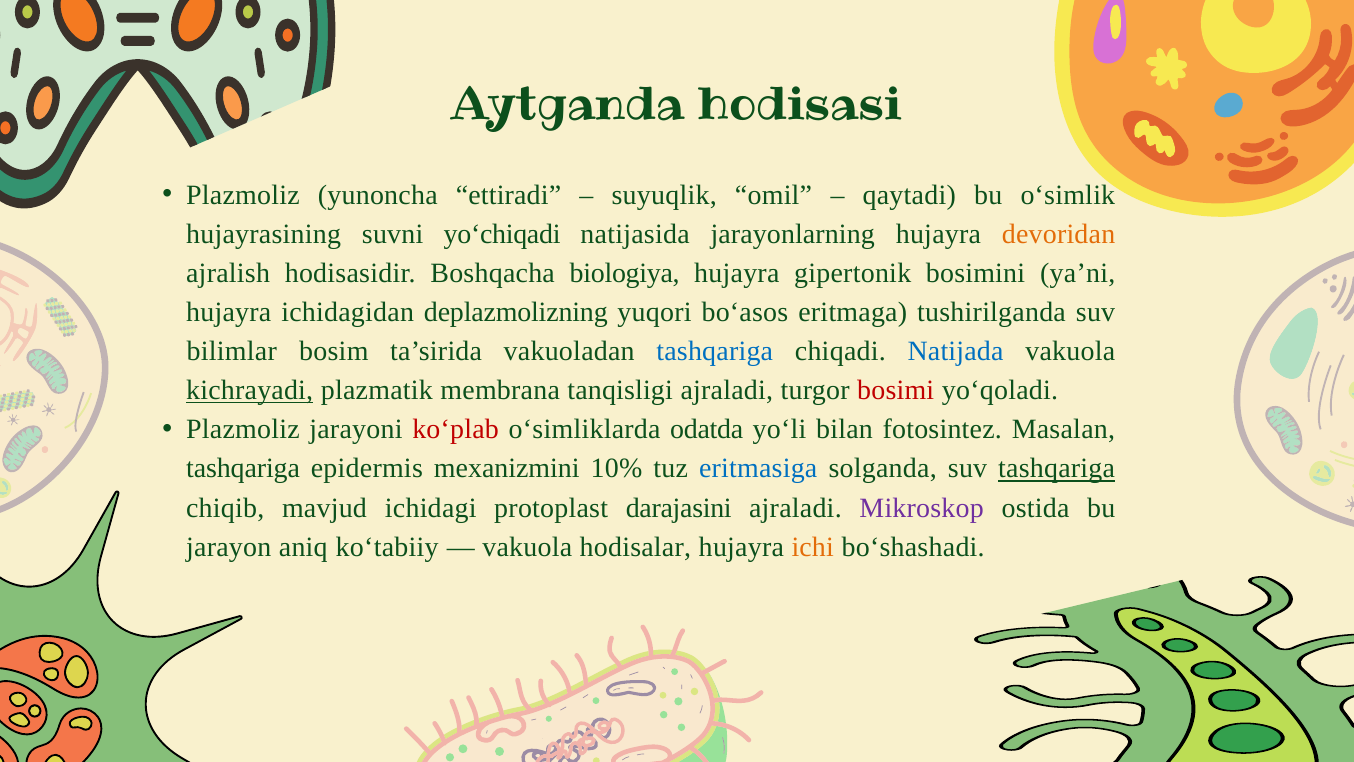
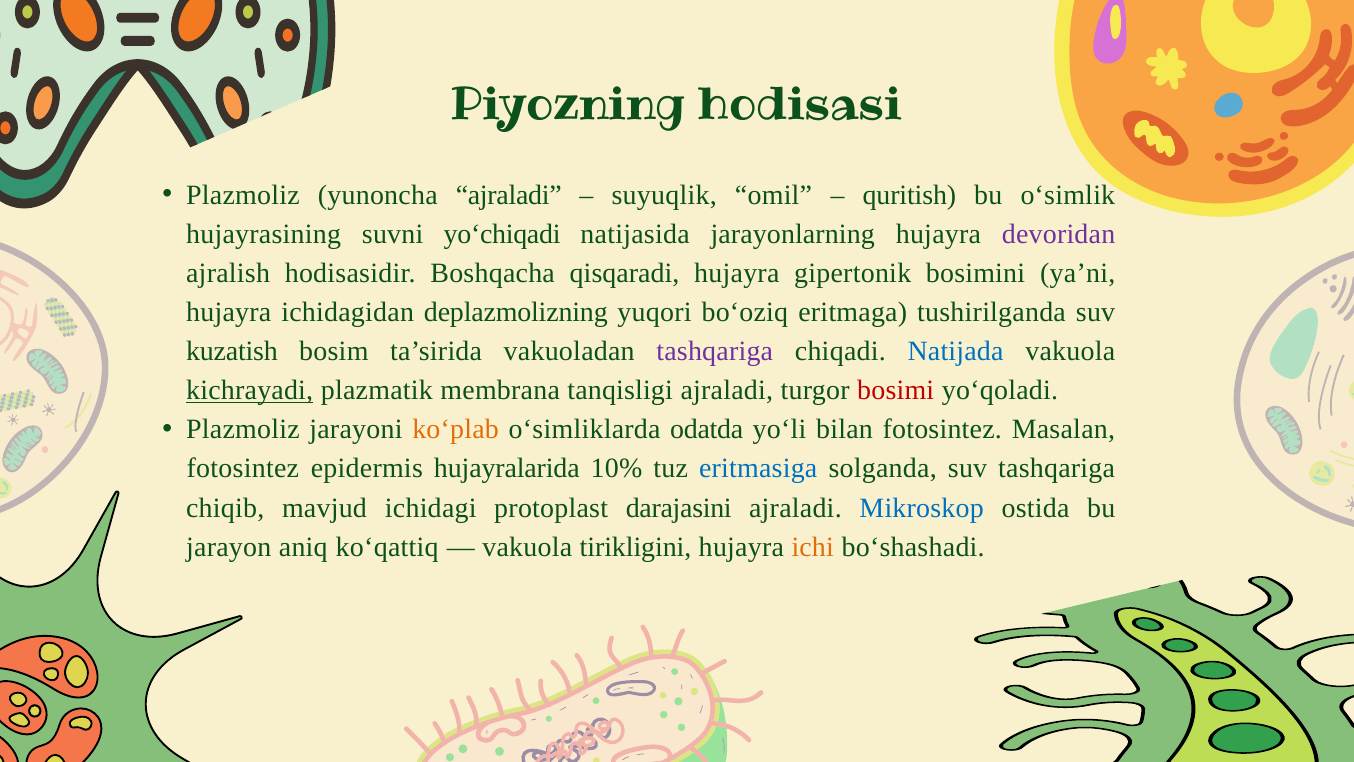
Aytganda: Aytganda -> Piyozning (568, 104)
ettiradi: ettiradi -> ajraladi (509, 195)
qaytadi: qaytadi -> quritish (909, 195)
devoridan colour: orange -> purple (1059, 234)
biologiya: biologiya -> qisqaradi (625, 273)
bo‘asos: bo‘asos -> bo‘oziq (745, 312)
bilimlar: bilimlar -> kuzatish (232, 351)
tashqariga colour: blue -> purple (715, 351)
ko‘plab colour: red -> orange (456, 429)
tashqariga: tashqariga -> fotosintez (243, 469)
mexanizmini: mexanizmini -> hujayralarida (507, 469)
tashqariga underline: present -> none (1057, 469)
Mikroskop colour: purple -> blue (922, 508)
ko‘tabiiy: ko‘tabiiy -> ko‘qattiq (387, 547)
hodisalar: hodisalar -> tirikligini (636, 547)
